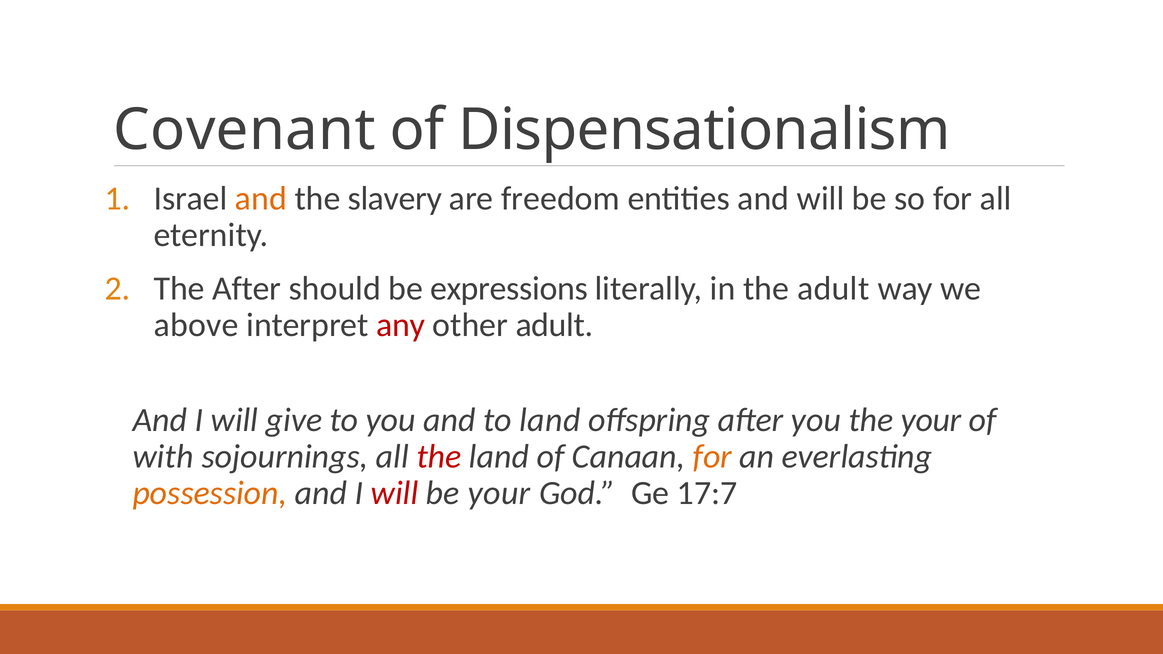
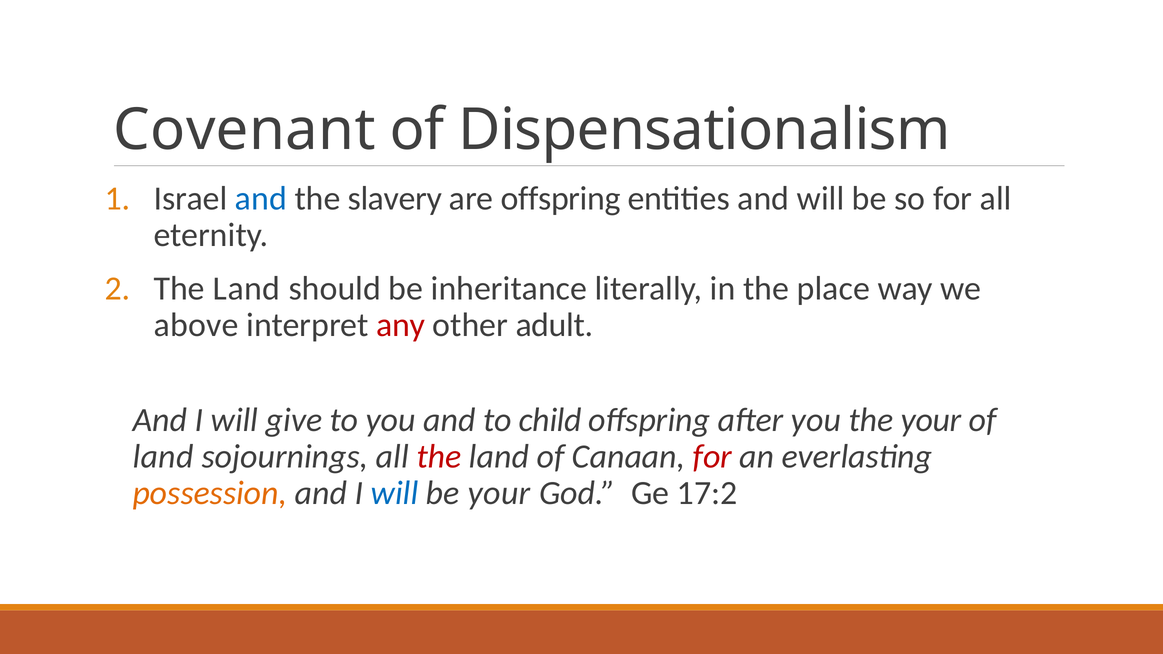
and colour: orange -> blue (261, 198)
are freedom: freedom -> offspring (561, 198)
After: After -> Land (247, 289)
expressions: expressions -> inheritance (509, 289)
the adult: adult -> place (833, 289)
to land: land -> child (550, 420)
with: with -> land (163, 457)
for colour: orange -> red (712, 457)
will colour: red -> blue (395, 493)
17:7: 17:7 -> 17:2 (707, 493)
